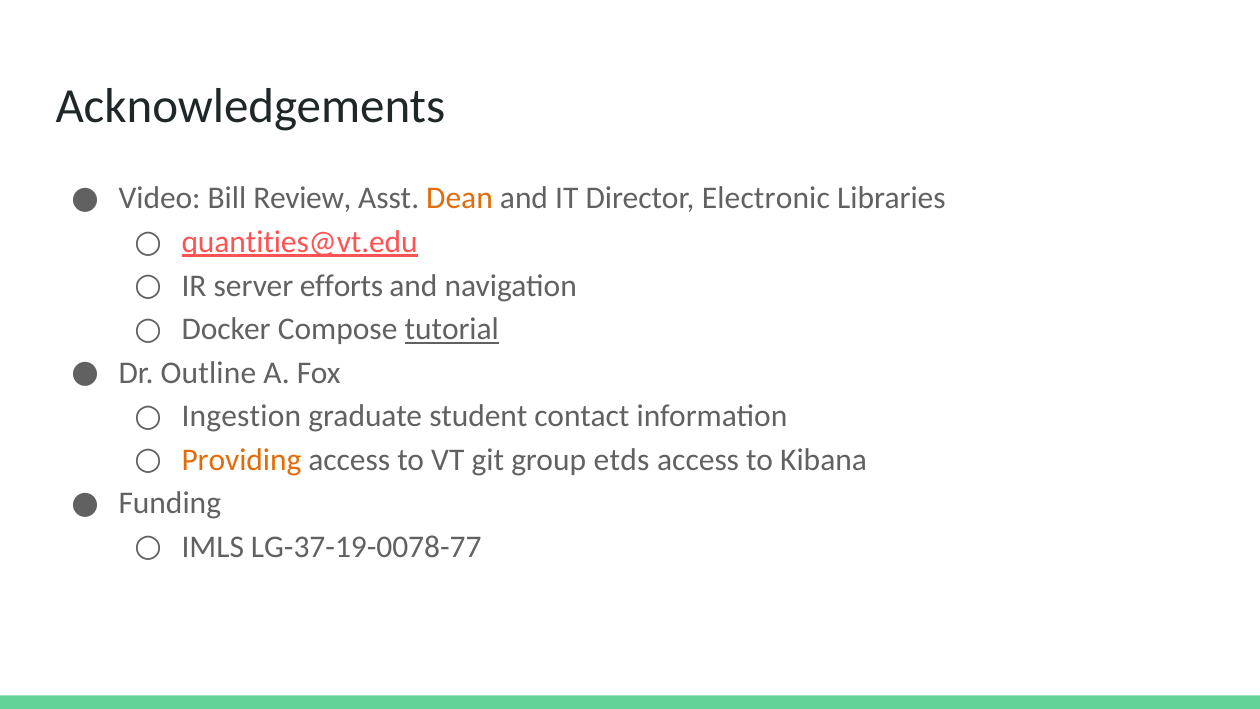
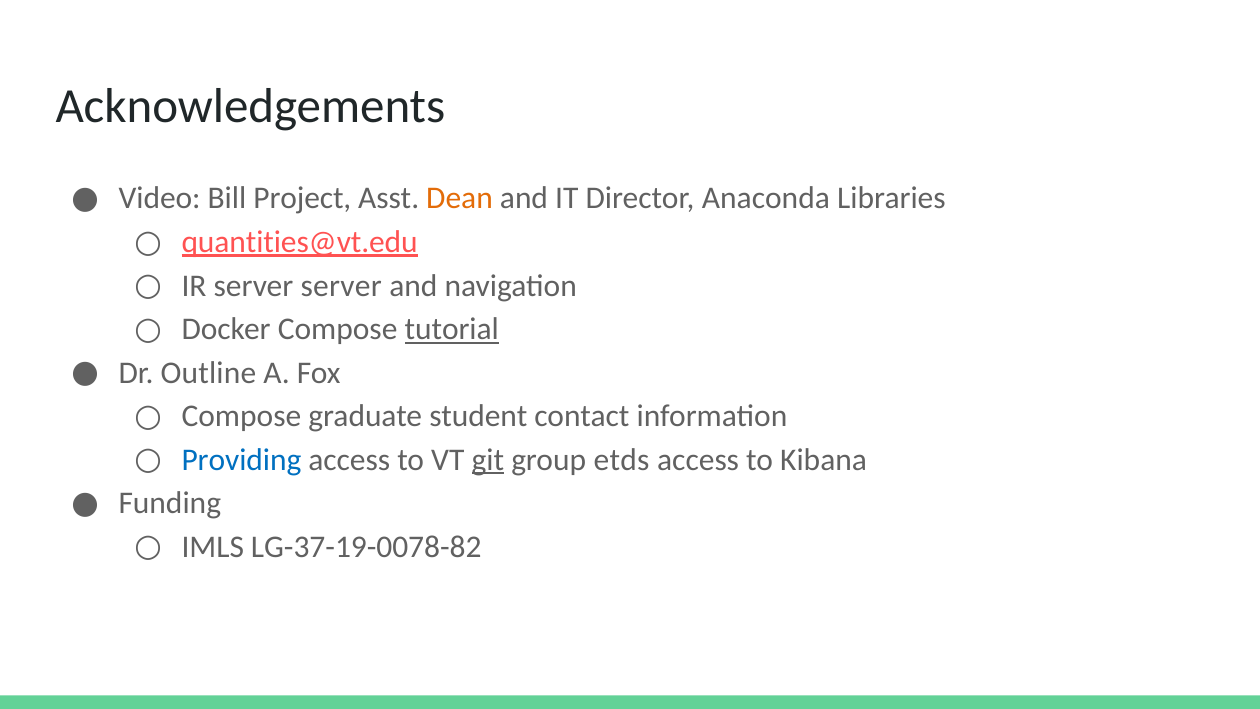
Review: Review -> Project (302, 198)
Electronic: Electronic -> Anaconda (766, 198)
server efforts: efforts -> server (341, 286)
Ingestion: Ingestion -> Compose (241, 416)
Providing colour: orange -> blue (241, 460)
git underline: none -> present (488, 460)
LG-37-19-0078-77: LG-37-19-0078-77 -> LG-37-19-0078-82 (366, 547)
